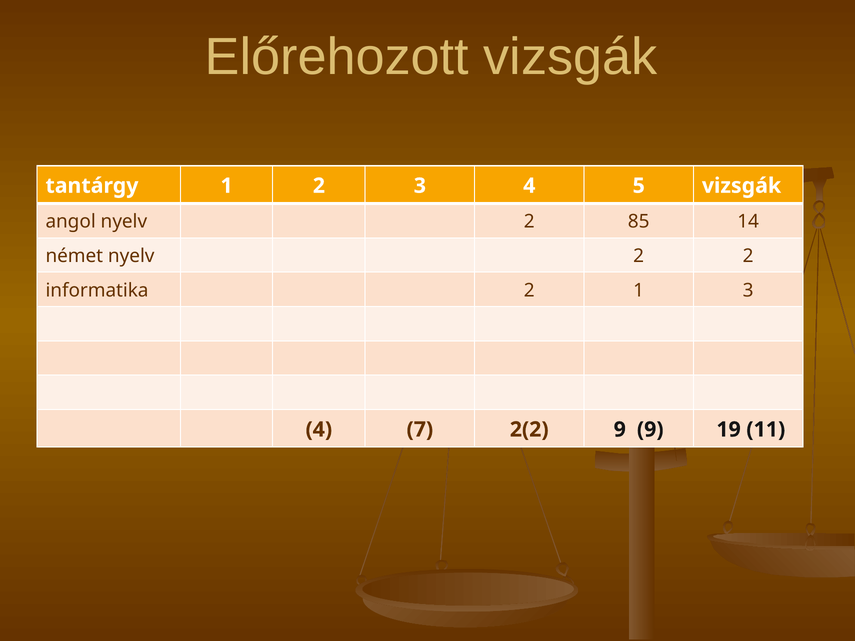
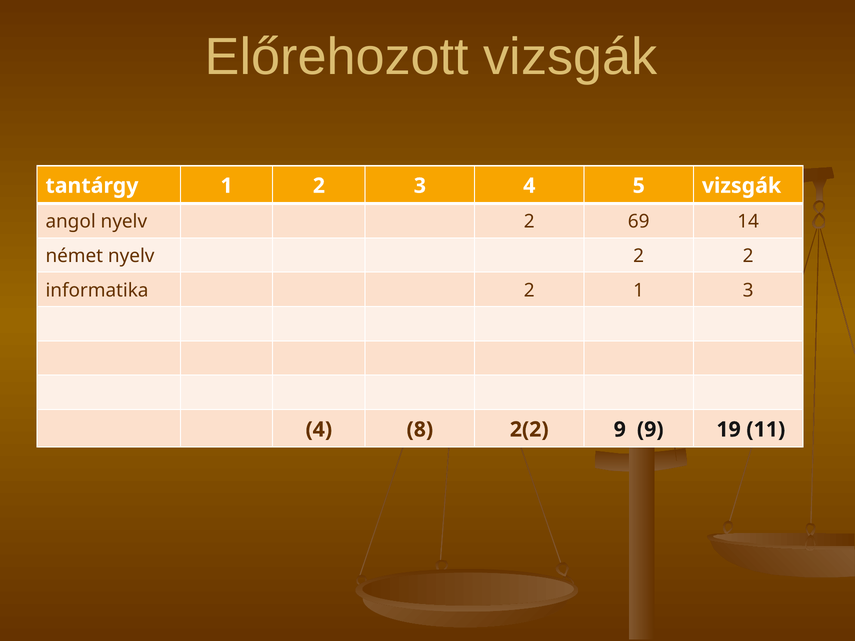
85: 85 -> 69 (639, 222)
7: 7 -> 8 (420, 430)
